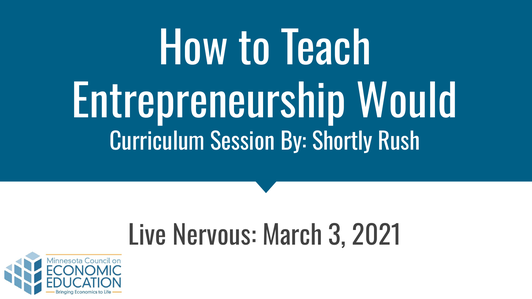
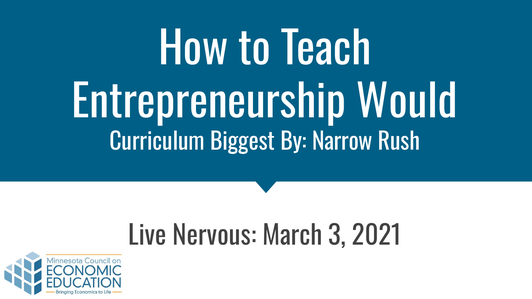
Session: Session -> Biggest (242, 142)
Shortly: Shortly -> Narrow (342, 142)
